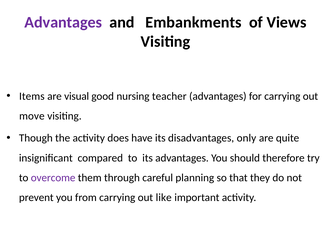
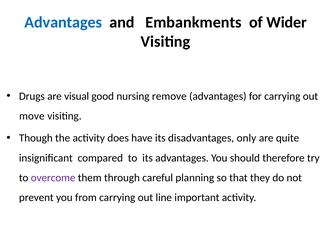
Advantages colour: purple -> blue (63, 22)
Views: Views -> Wider (287, 22)
Items: Items -> Drugs (32, 96)
teacher: teacher -> remove (169, 96)
like: like -> line (164, 198)
